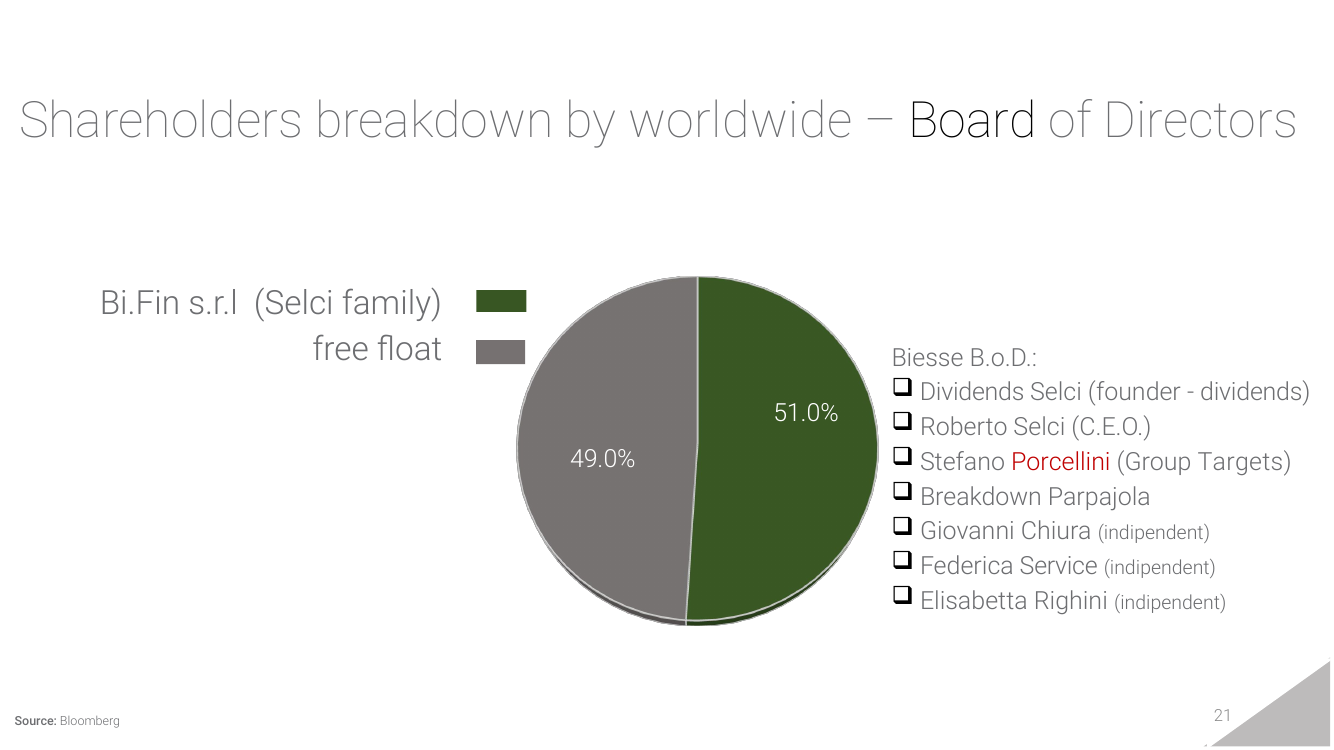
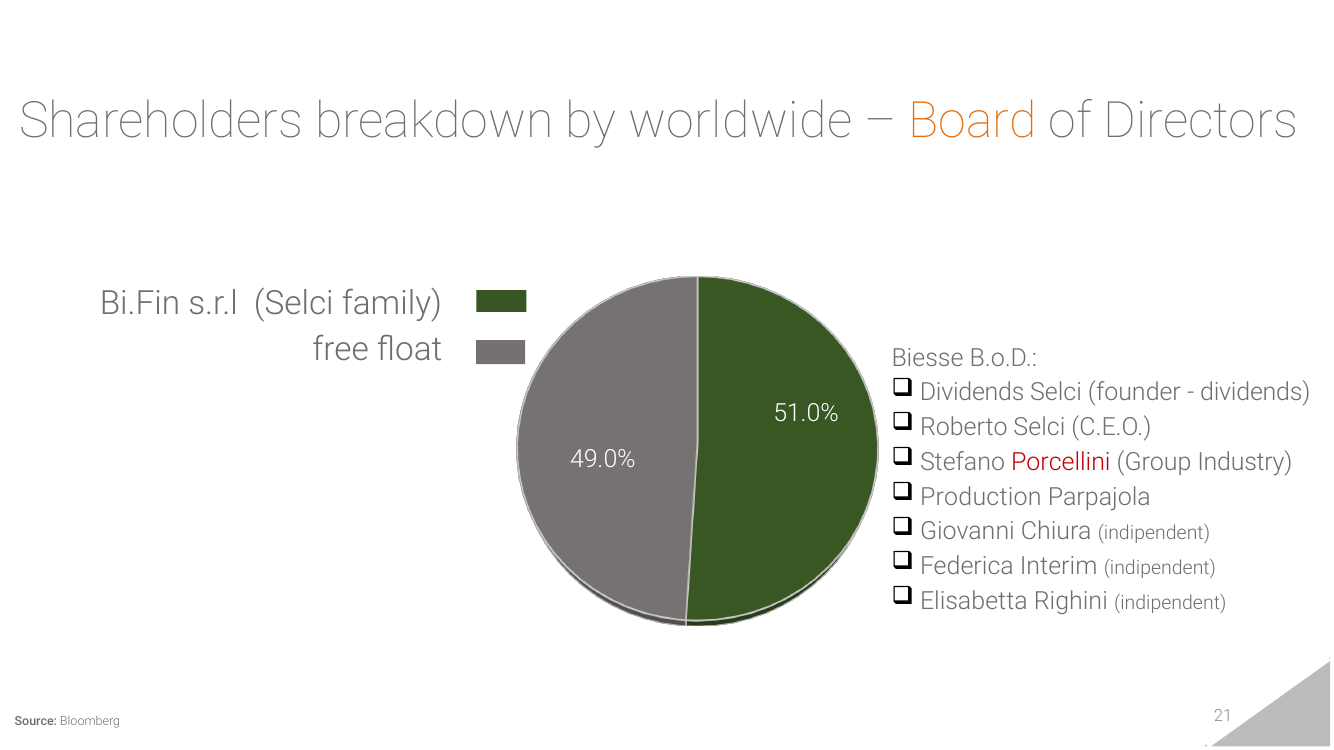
Board colour: black -> orange (973, 121)
Targets: Targets -> Industry (1245, 462)
Breakdown: Breakdown -> Production (981, 497)
Service: Service -> Interim (1059, 566)
